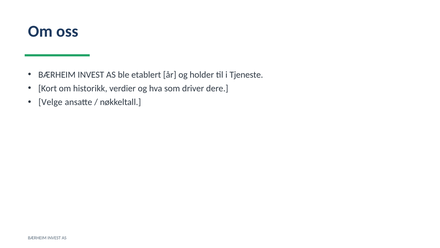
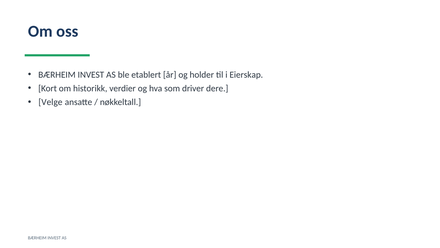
Tjeneste: Tjeneste -> Eierskap (246, 75)
